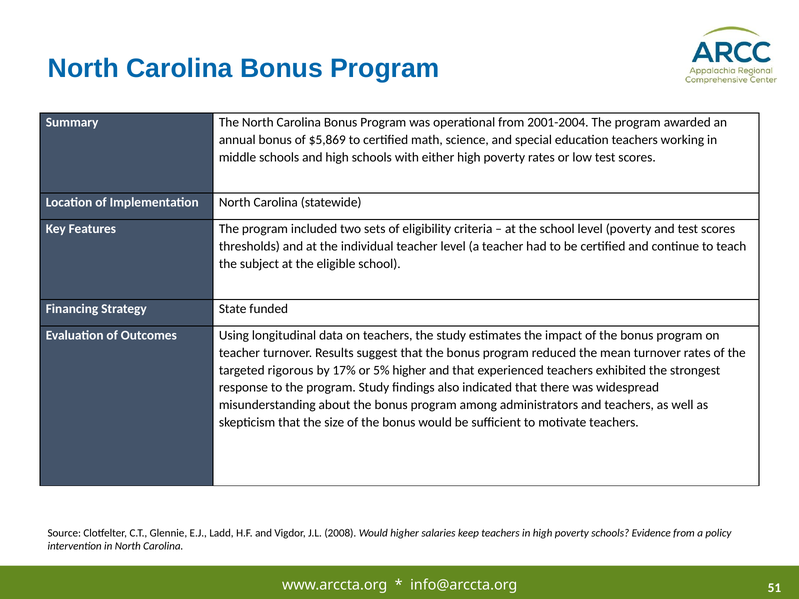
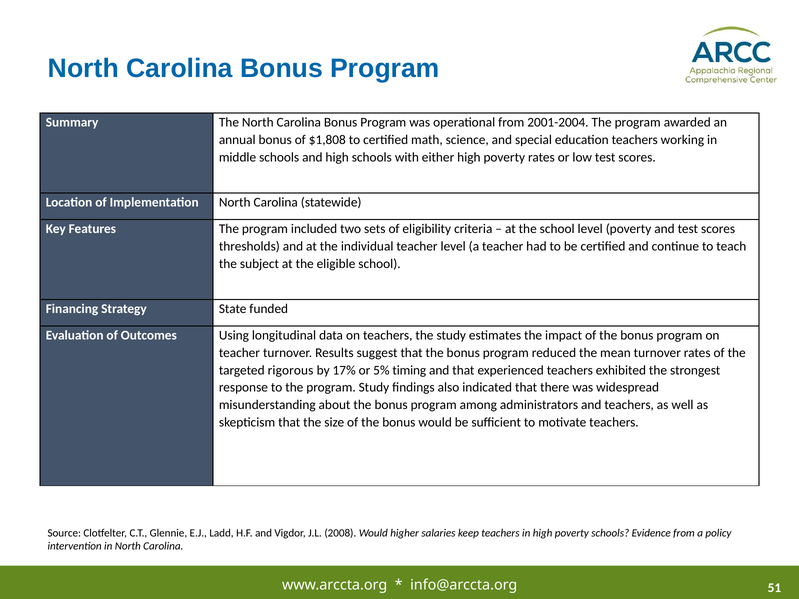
$5,869: $5,869 -> $1,808 (327, 140)
5% higher: higher -> timing (409, 370)
